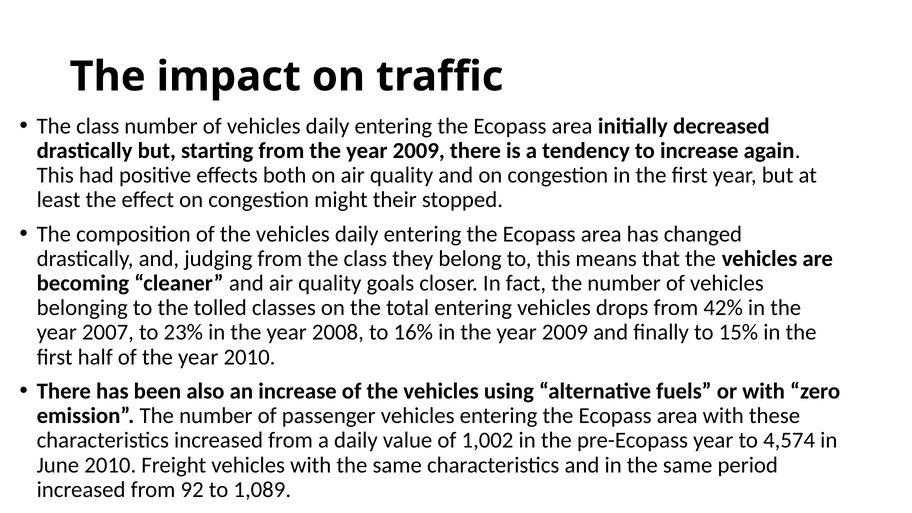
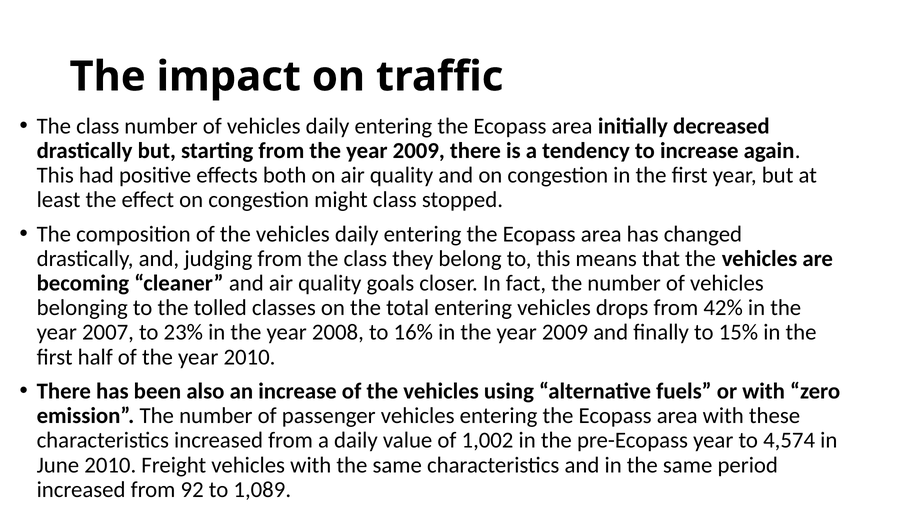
might their: their -> class (395, 200)
